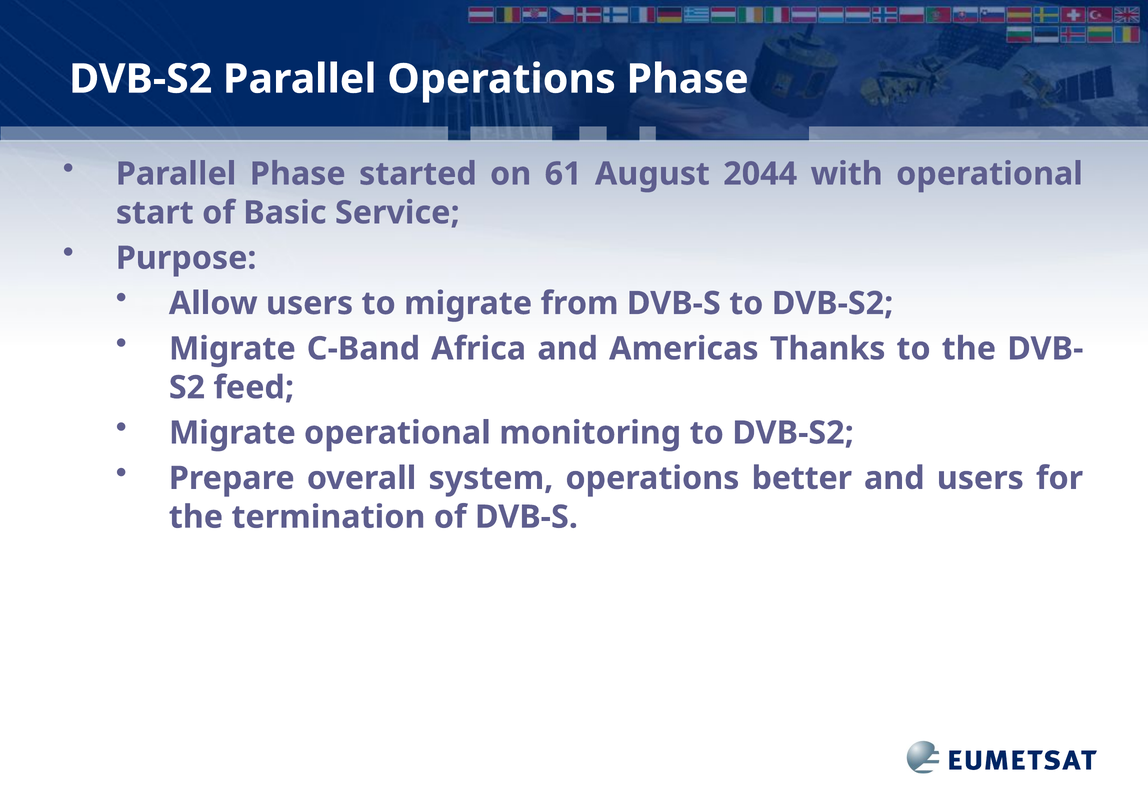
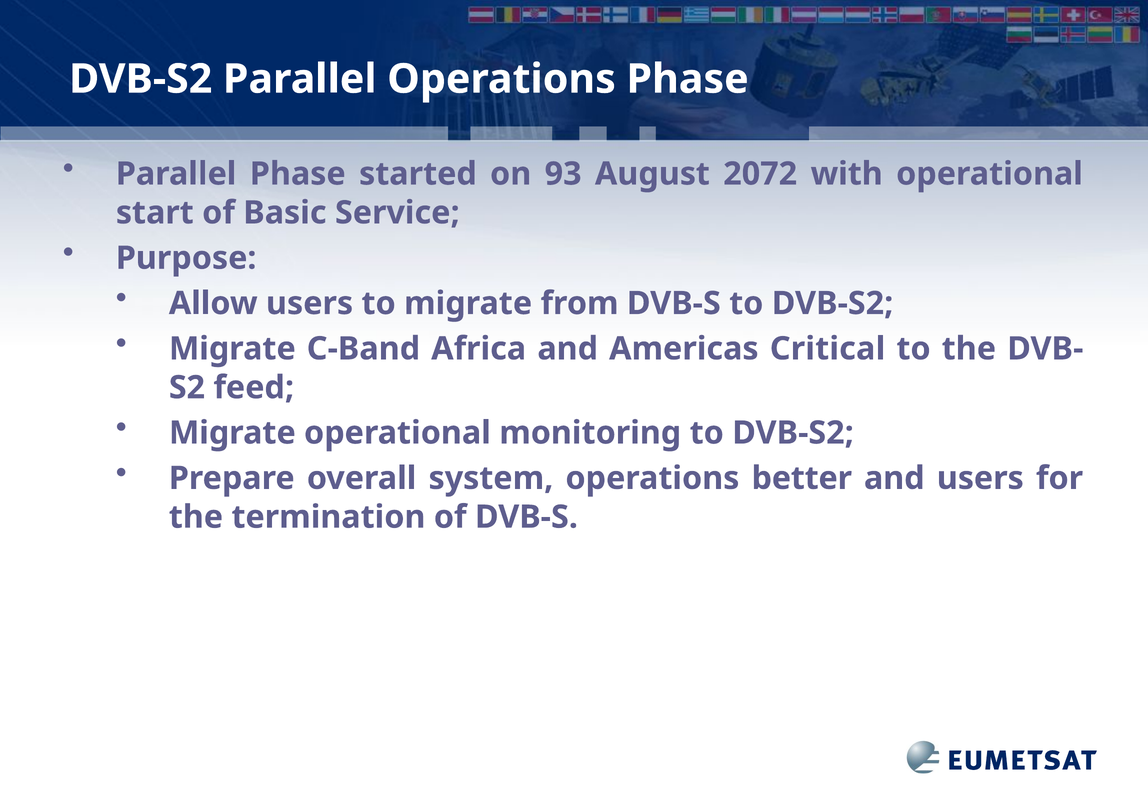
61: 61 -> 93 (563, 174)
2044: 2044 -> 2072 (760, 174)
Thanks: Thanks -> Critical (827, 349)
